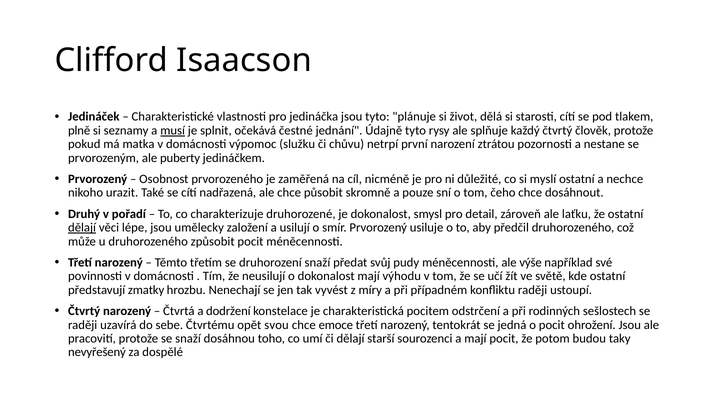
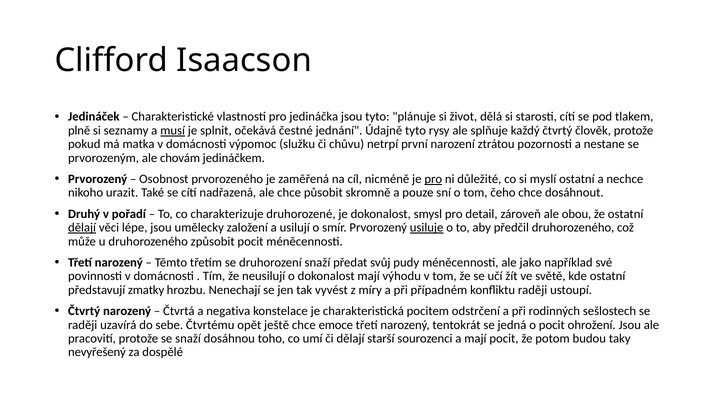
puberty: puberty -> chovám (180, 158)
pro underline: none -> present (433, 179)
laťku: laťku -> obou (577, 214)
usiluje underline: none -> present (427, 228)
výše: výše -> jako (530, 263)
dodržení: dodržení -> negativa (228, 311)
svou: svou -> ještě (277, 325)
